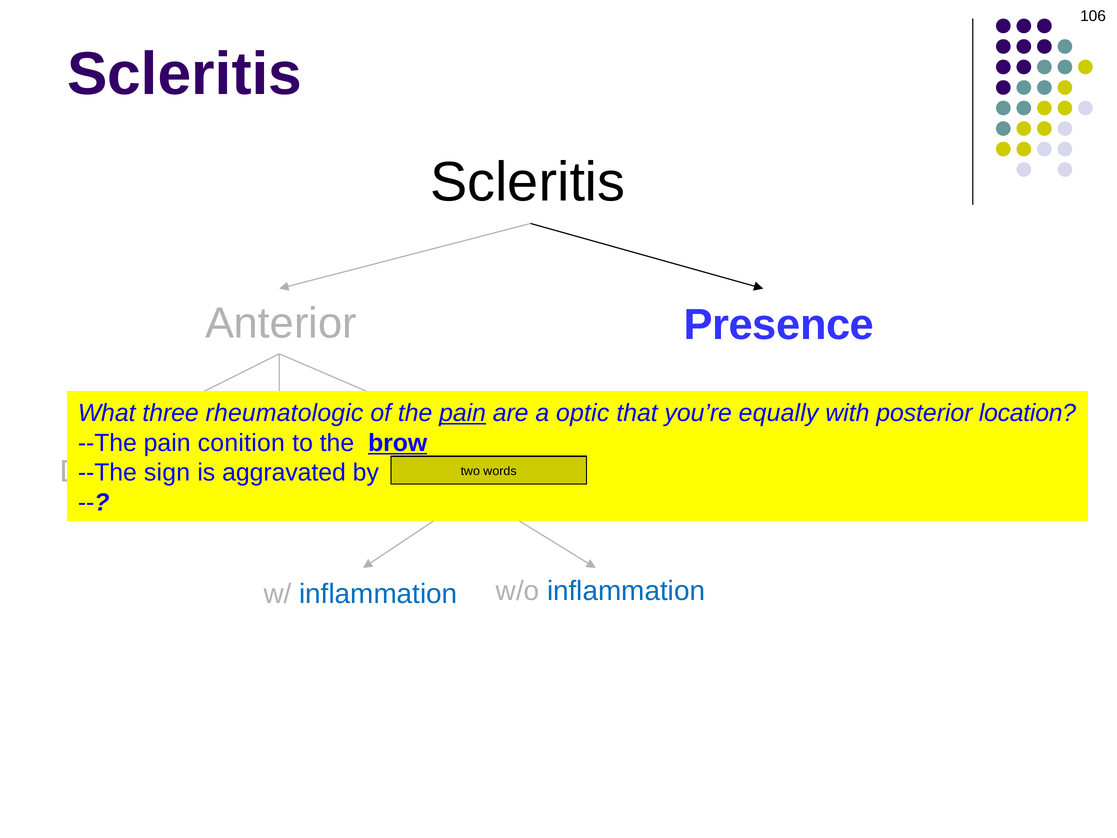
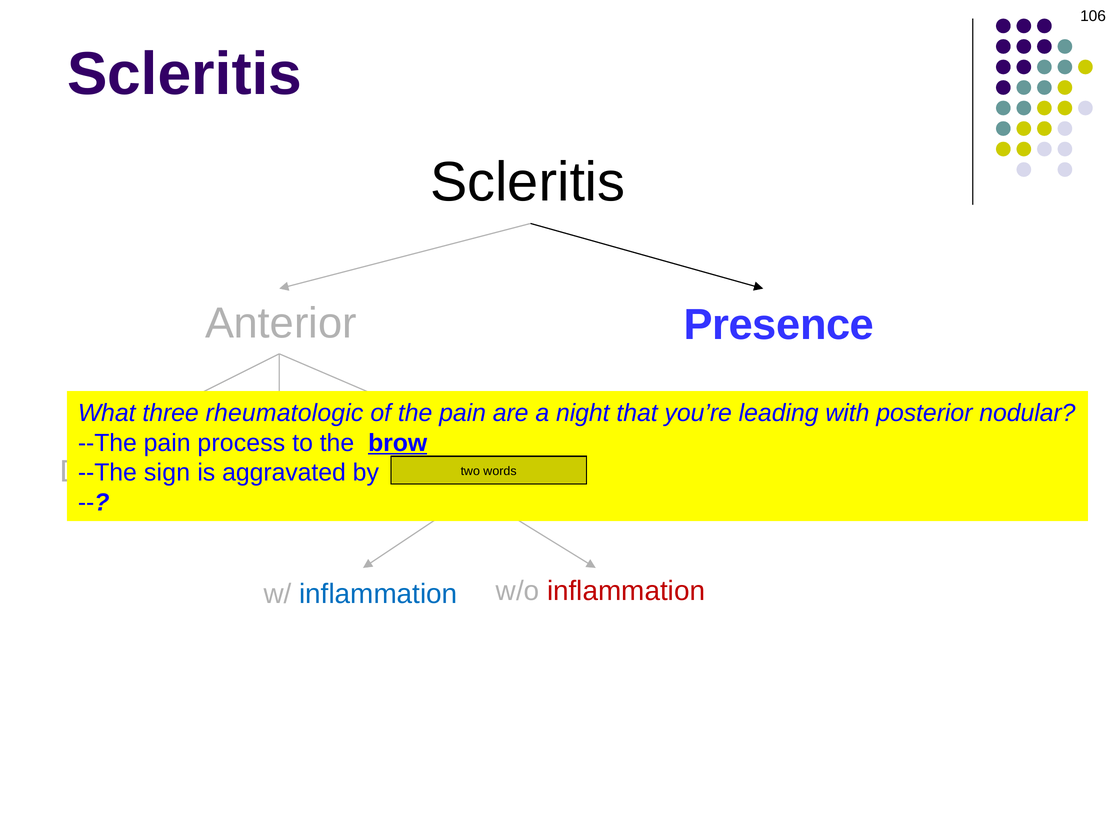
pain underline: present -> none (463, 413)
optic: optic -> night (583, 413)
equally: equally -> leading (779, 413)
posterior location: location -> nodular (1027, 413)
conition: conition -> process (241, 443)
inflammation colour: blue -> red (626, 591)
